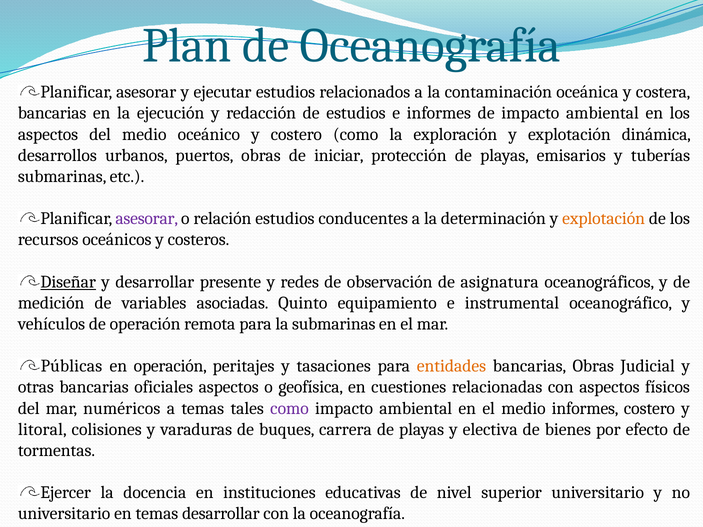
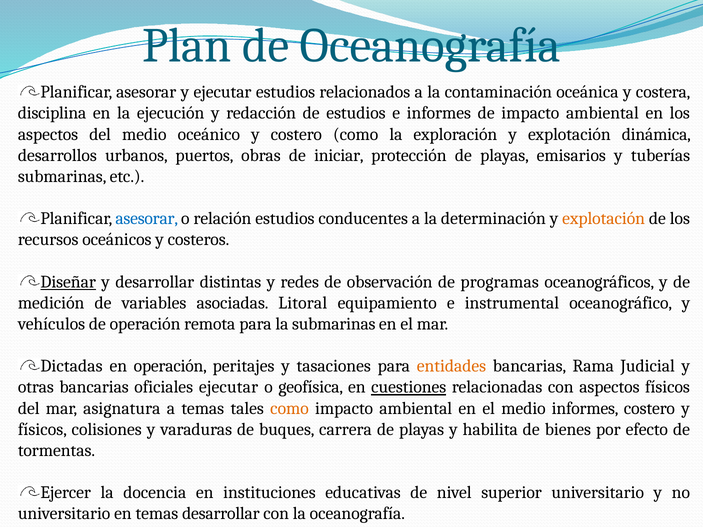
bancarias: bancarias -> disciplina (52, 113)
asesorar colour: purple -> blue (147, 219)
presente: presente -> distintas (230, 282)
asignatura: asignatura -> programas (500, 282)
Quinto: Quinto -> Litoral (303, 303)
Públicas: Públicas -> Dictadas (71, 366)
bancarias Obras: Obras -> Rama (593, 366)
oficiales aspectos: aspectos -> ejecutar (229, 387)
cuestiones underline: none -> present (409, 387)
numéricos: numéricos -> asignatura (122, 408)
como colour: purple -> orange (290, 408)
litoral: litoral -> físicos (42, 430)
electiva: electiva -> habilita (490, 430)
